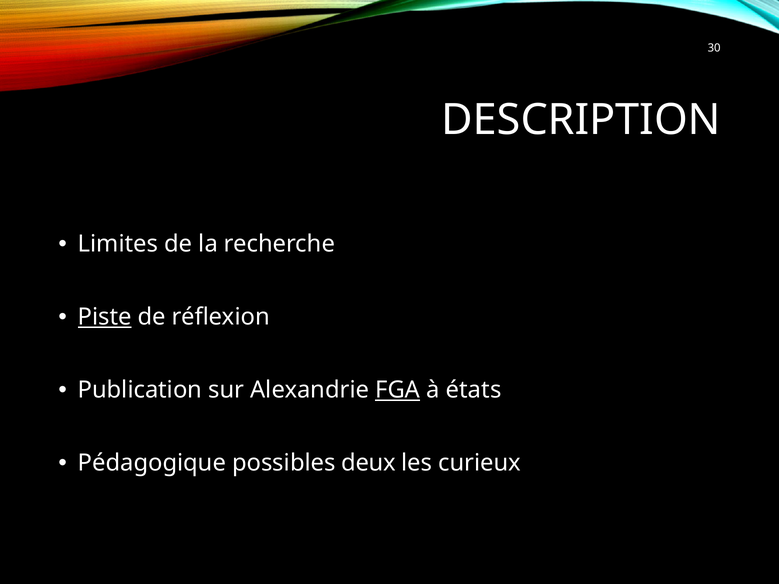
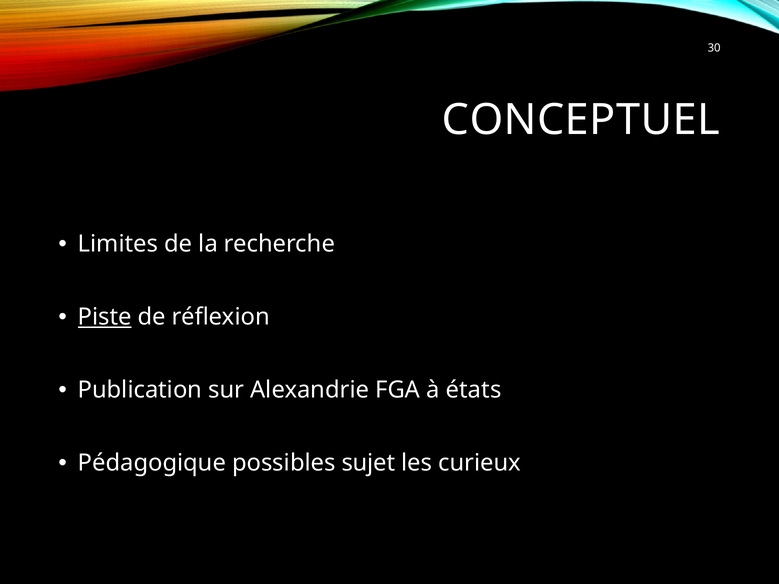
DESCRIPTION: DESCRIPTION -> CONCEPTUEL (581, 120)
FGA underline: present -> none (398, 390)
deux: deux -> sujet (368, 463)
